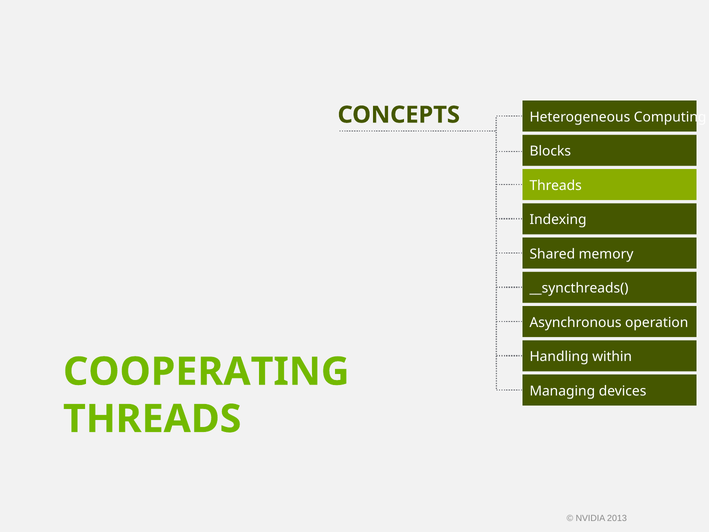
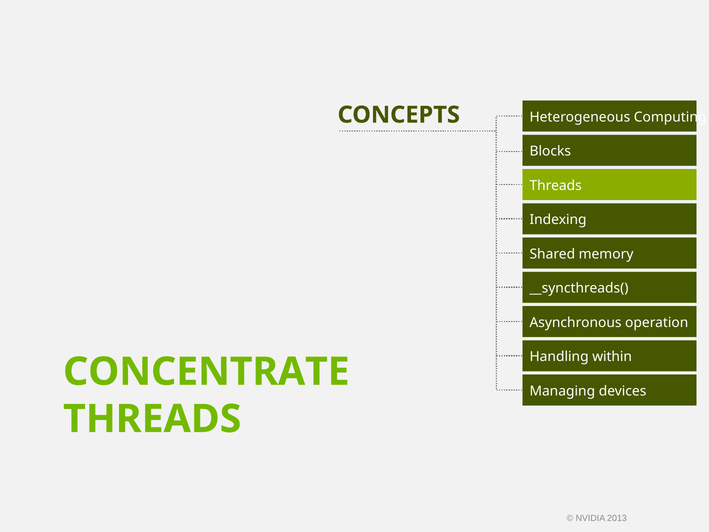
COOPERATING: COOPERATING -> CONCENTRATE (206, 372)
